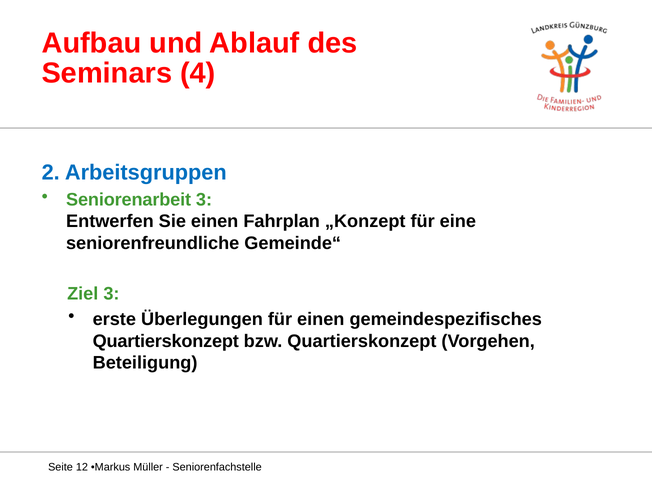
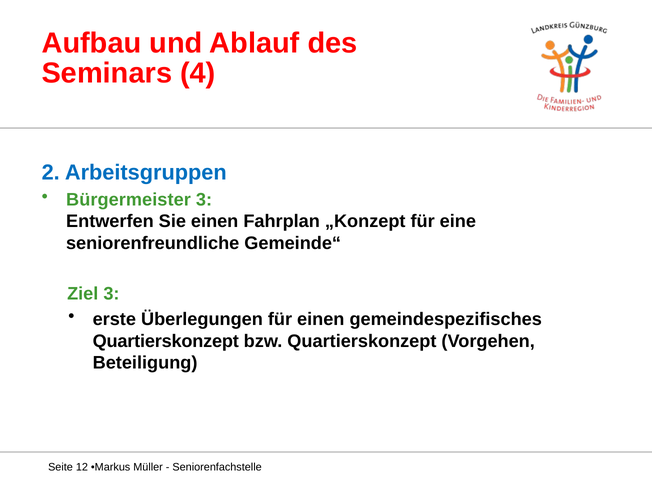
Seniorenarbeit: Seniorenarbeit -> Bürgermeister (128, 200)
